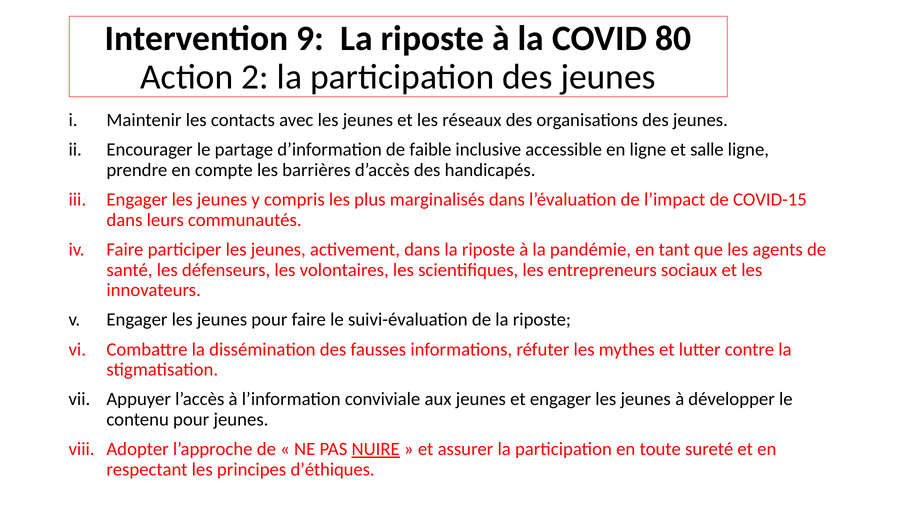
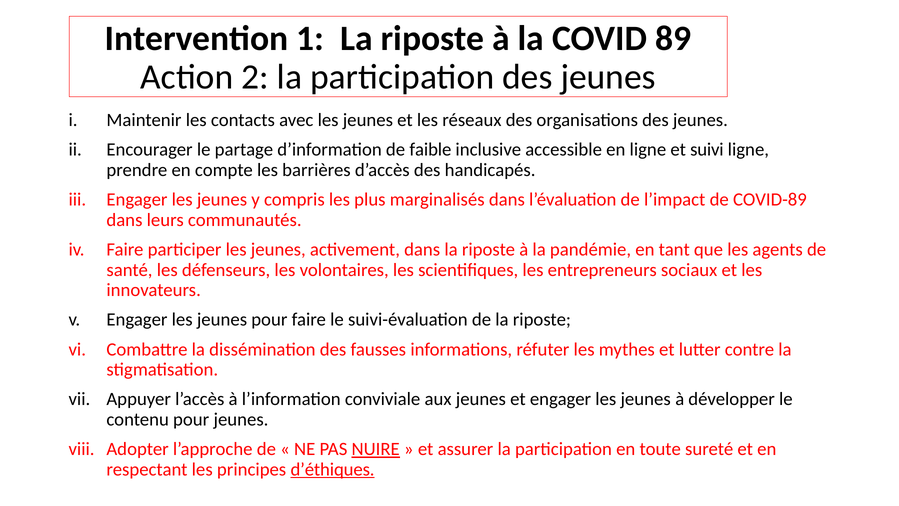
9: 9 -> 1 (310, 39)
80: 80 -> 89 (673, 39)
salle: salle -> suivi (707, 150)
COVID-15: COVID-15 -> COVID-89 (770, 200)
d’éthiques underline: none -> present (333, 469)
